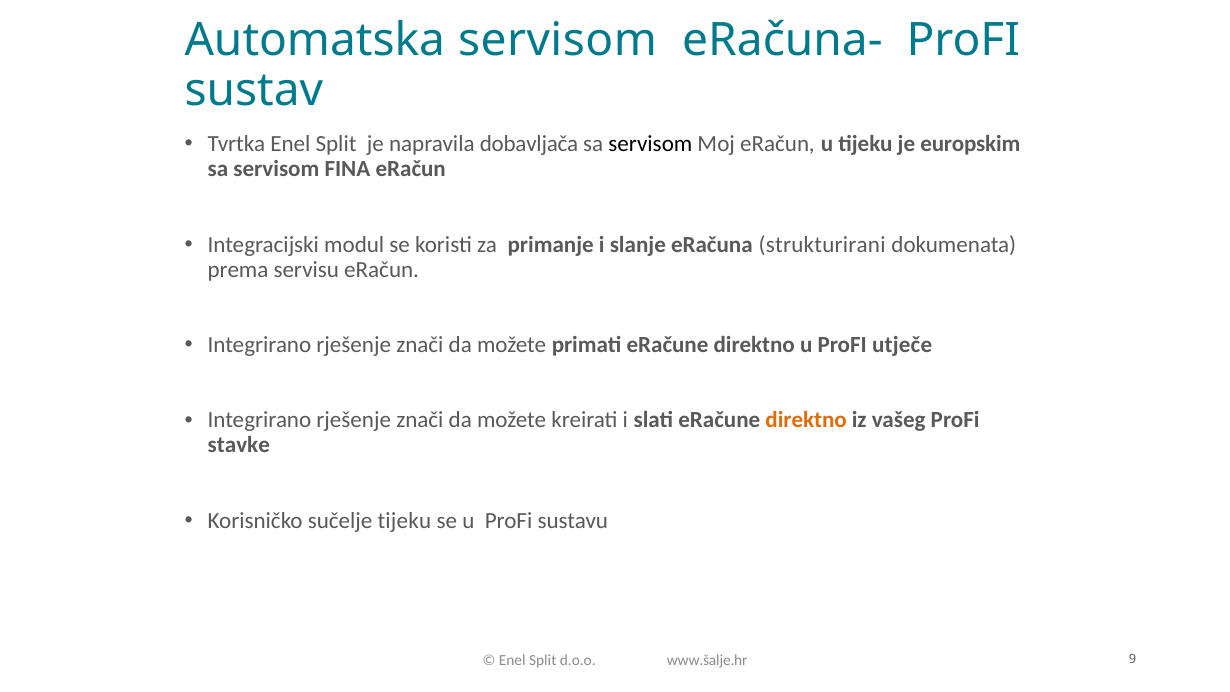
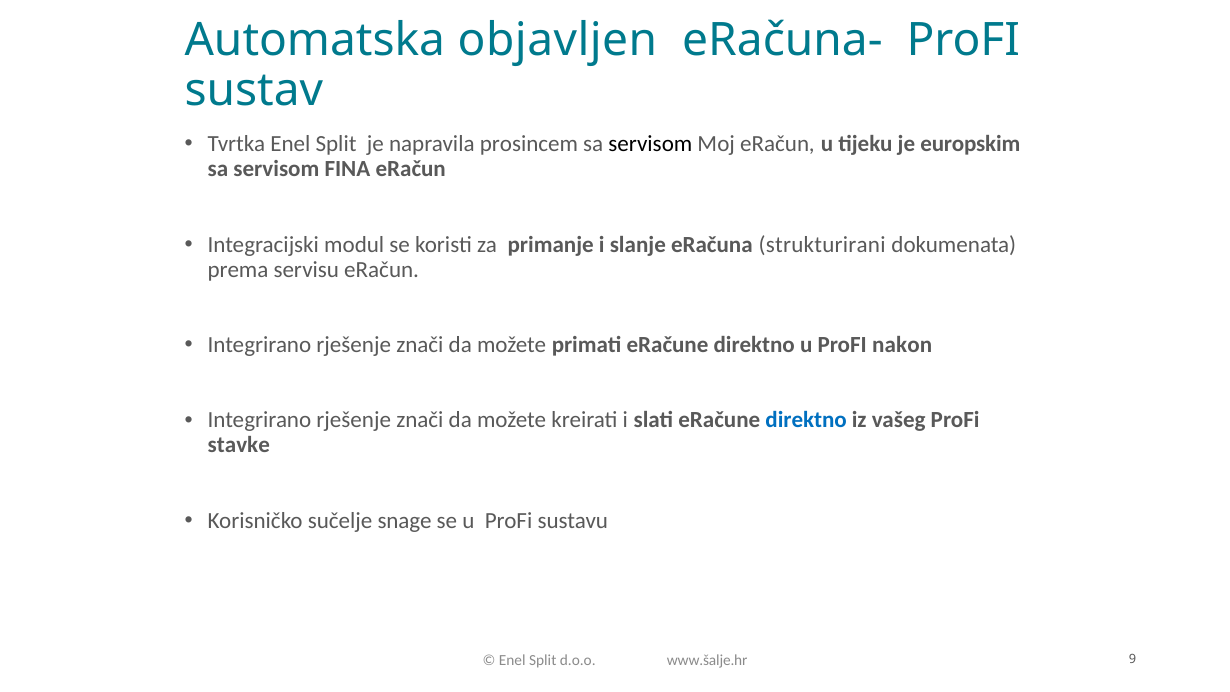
Automatska servisom: servisom -> objavljen (557, 40)
dobavljača: dobavljača -> prosincem (529, 144)
utječe: utječe -> nakon (902, 345)
direktno colour: orange -> blue (806, 420)
sučelje tijeku: tijeku -> snage (405, 521)
